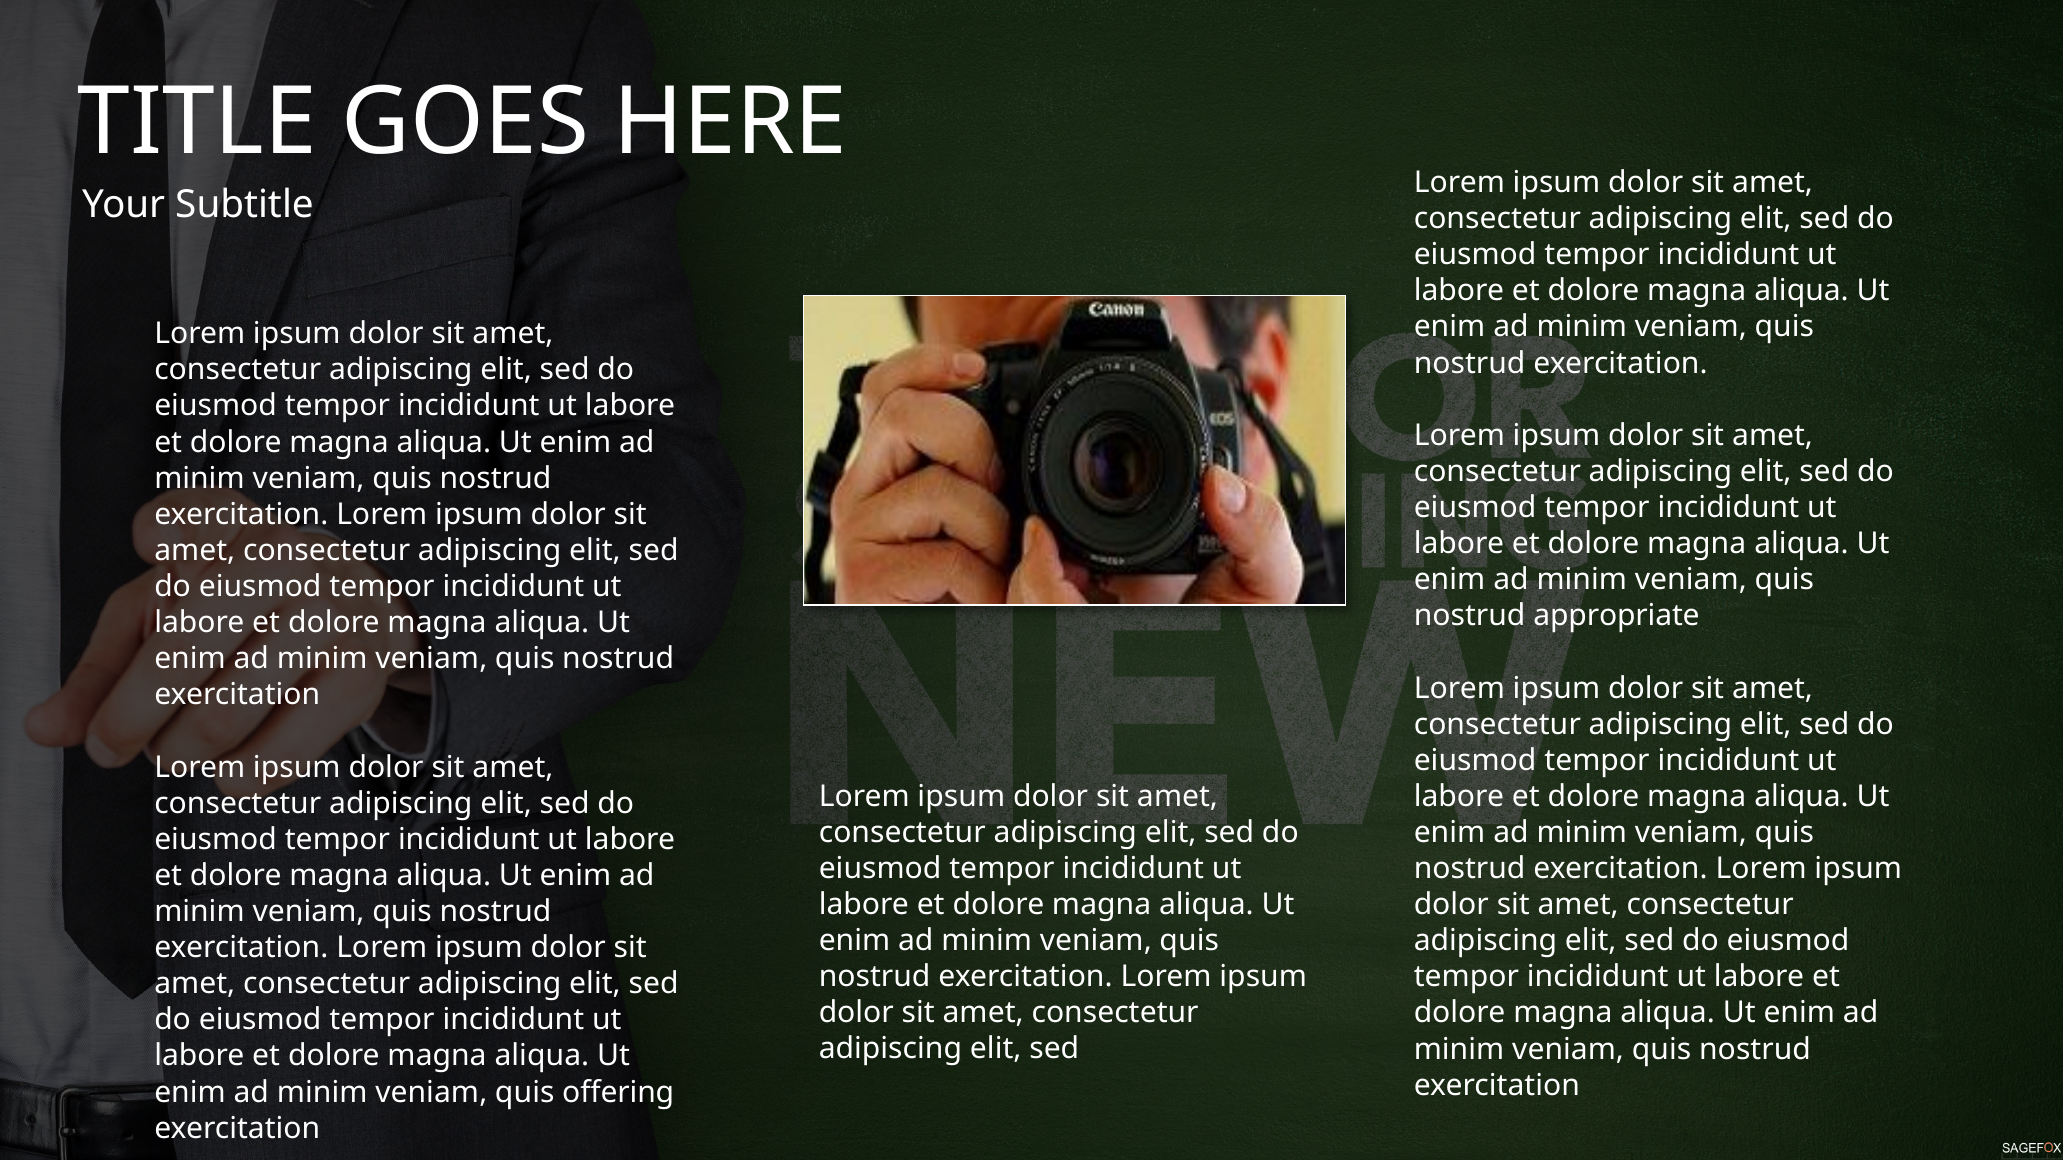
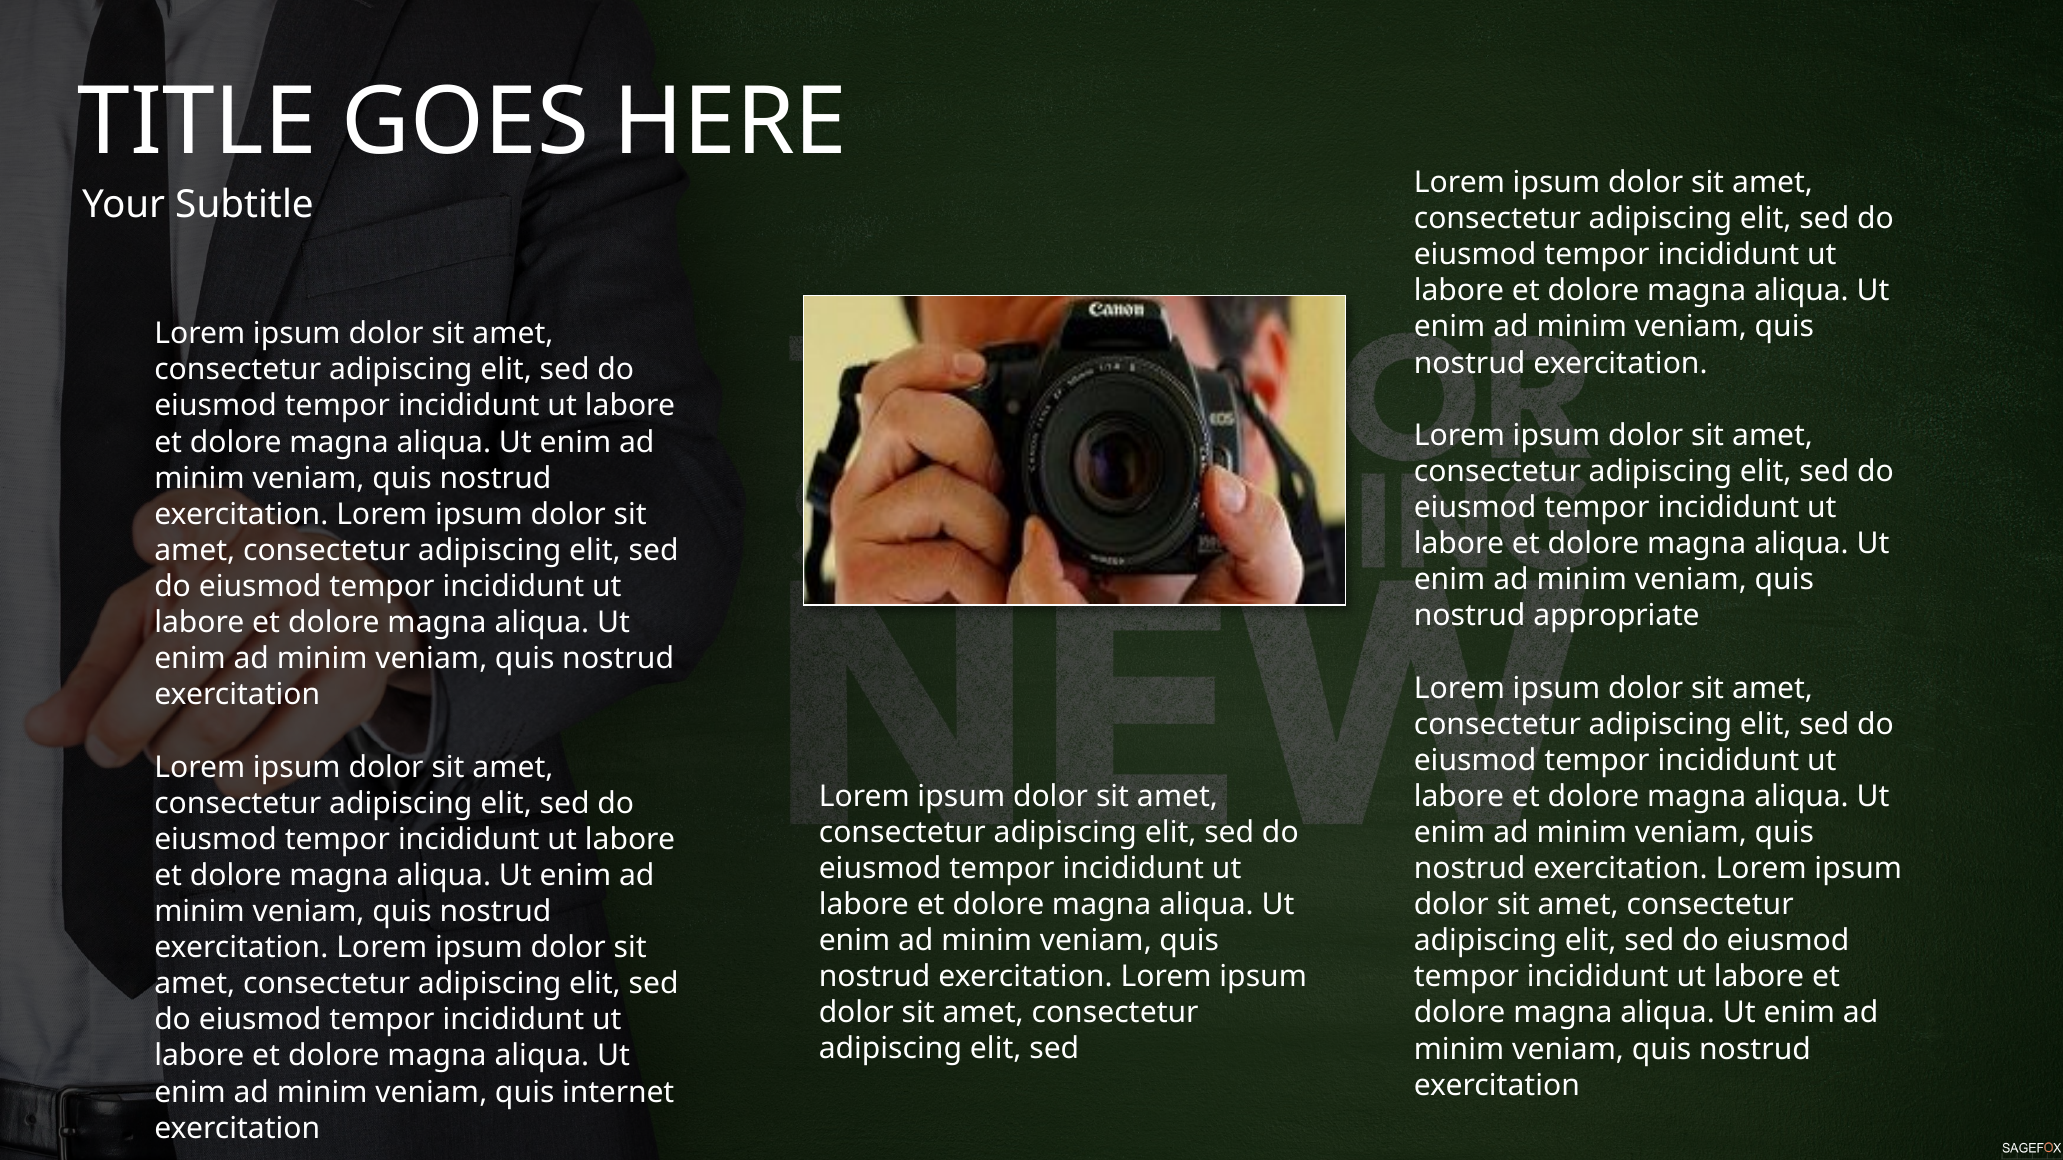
offering: offering -> internet (618, 1093)
